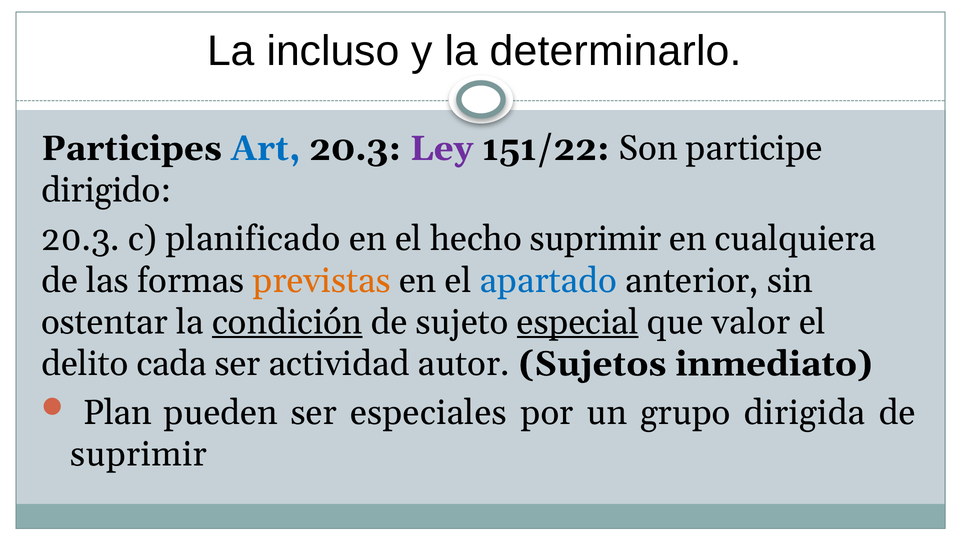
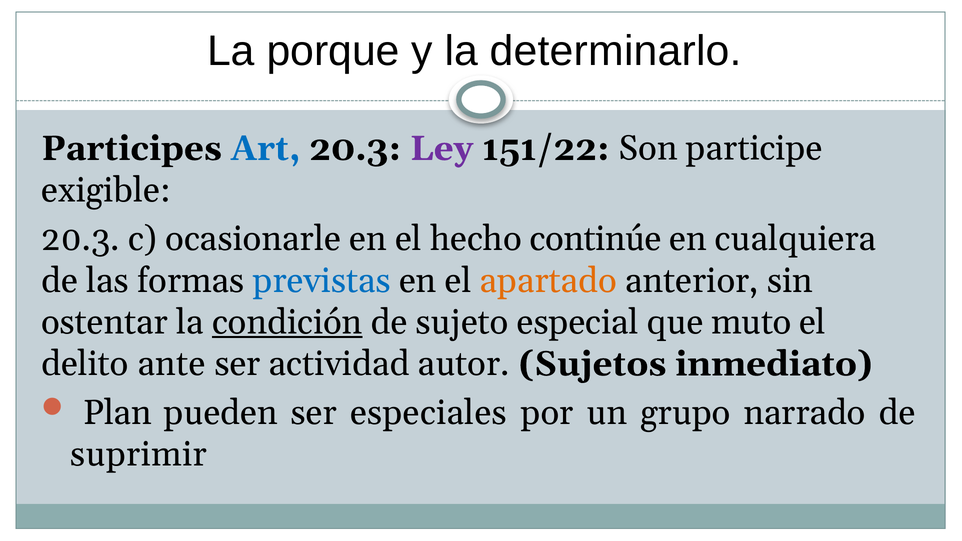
incluso: incluso -> porque (333, 51)
dirigido: dirigido -> exigible (106, 190)
planificado: planificado -> ocasionarle (253, 239)
hecho suprimir: suprimir -> continúe (596, 239)
previstas colour: orange -> blue (322, 281)
apartado colour: blue -> orange (548, 281)
especial underline: present -> none (578, 322)
valor: valor -> muto (751, 322)
cada: cada -> ante (171, 364)
dirigida: dirigida -> narrado (805, 413)
